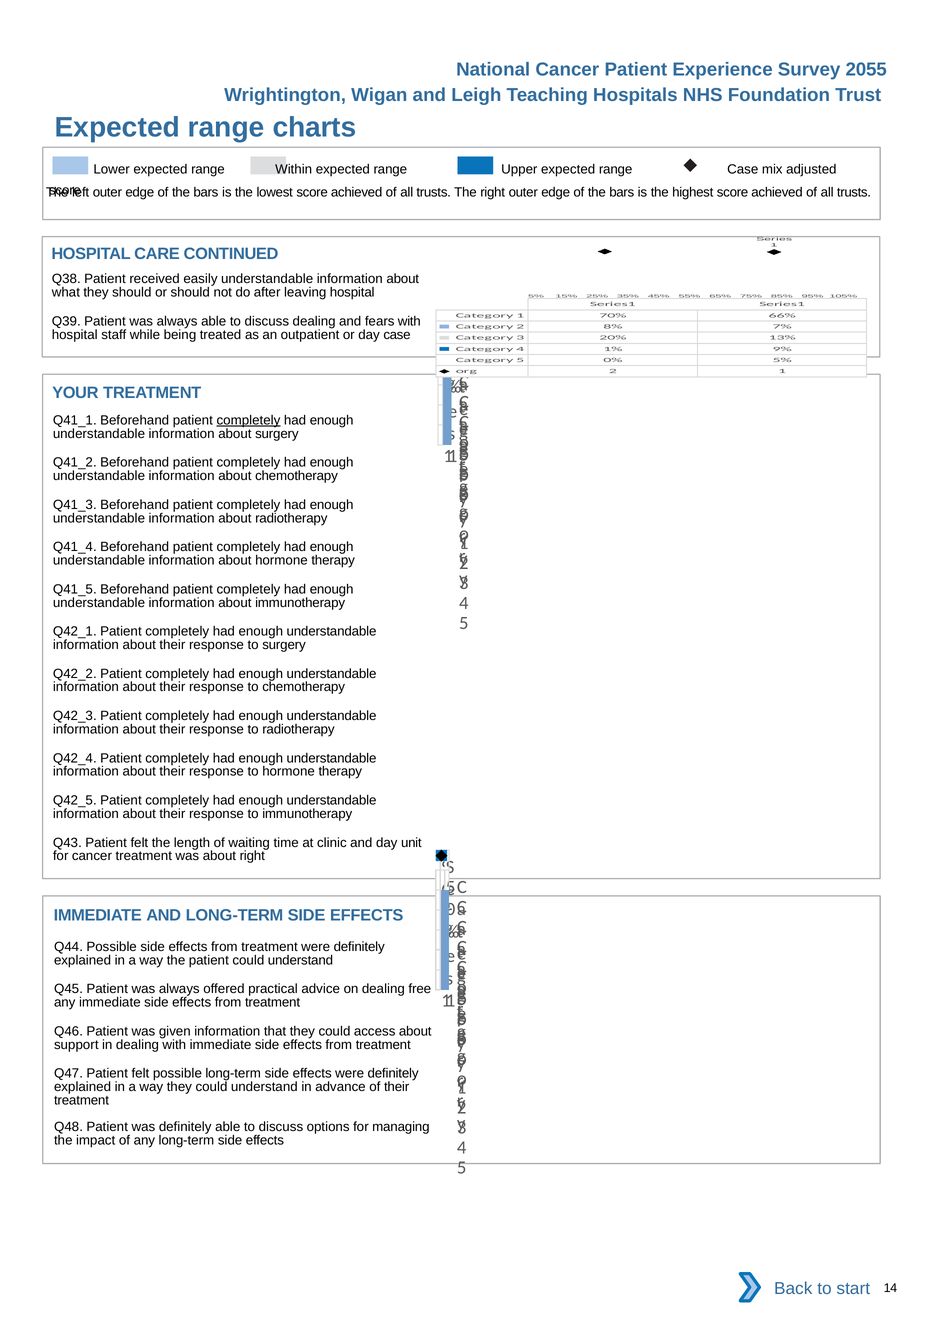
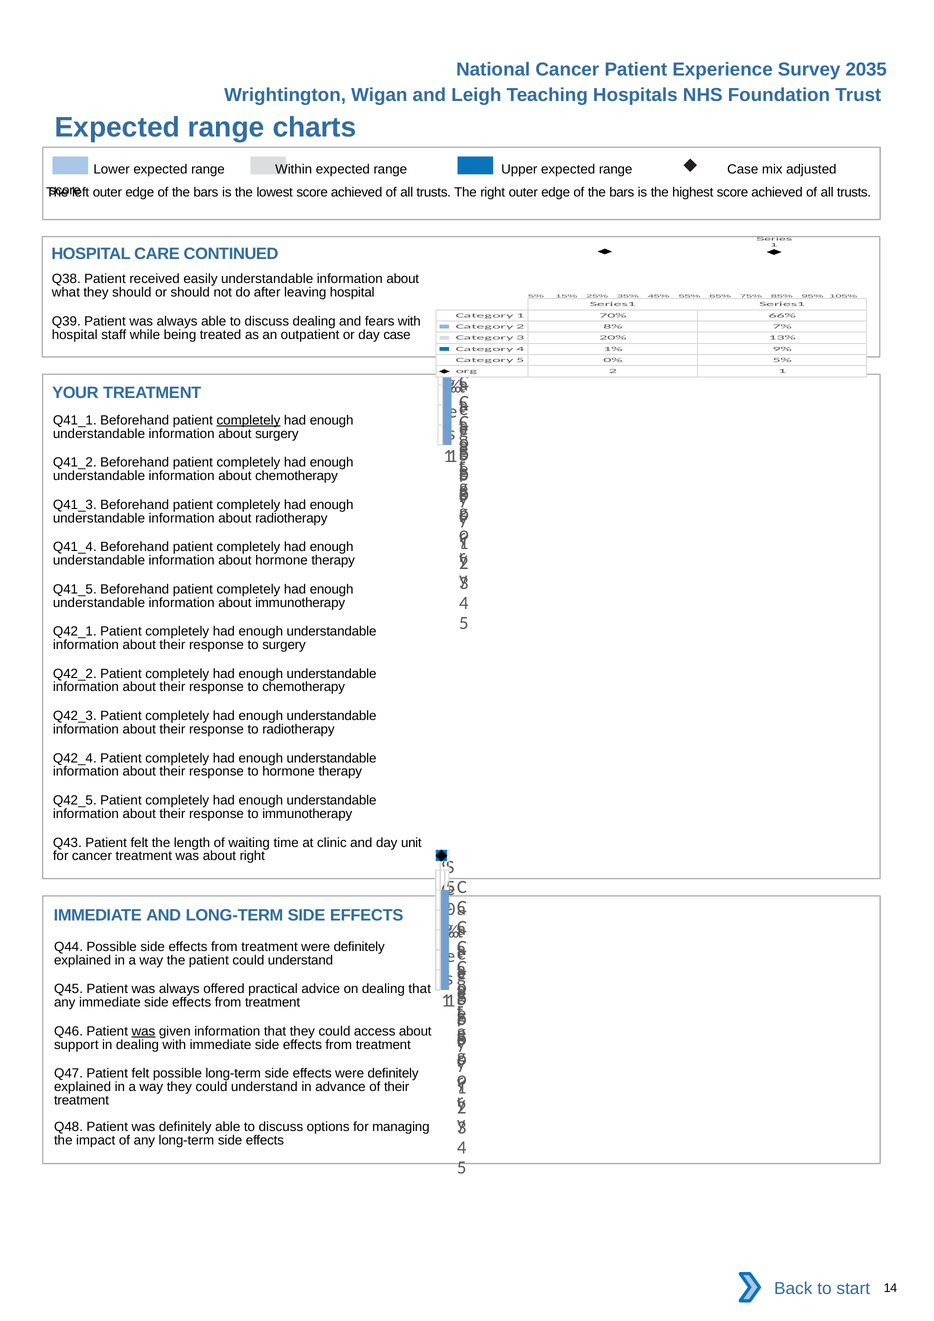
2055: 2055 -> 2035 (866, 70)
dealing free: free -> that (420, 990)
was underline: none -> present (143, 1032)
